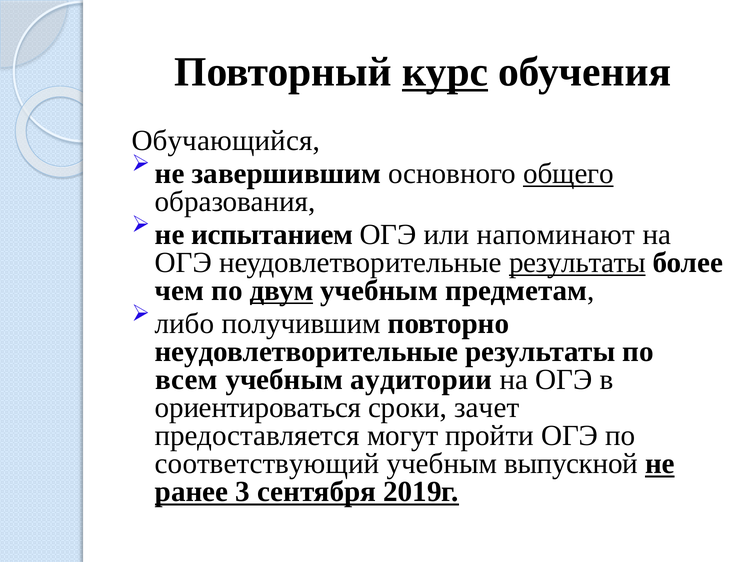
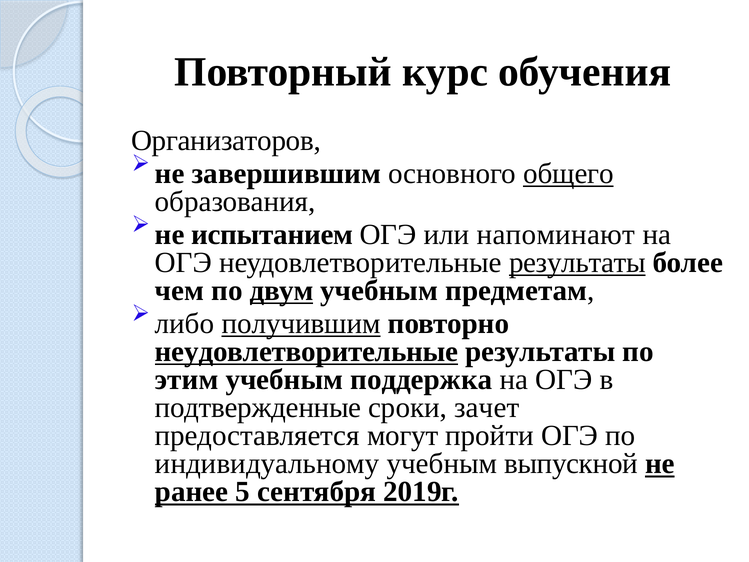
курс underline: present -> none (445, 72)
Обучающийся: Обучающийся -> Организаторов (226, 141)
получившим underline: none -> present (301, 324)
неудовлетворительные underline: none -> present (307, 351)
всем: всем -> этим (187, 379)
аудитории: аудитории -> поддержка (421, 379)
ориентироваться: ориентироваться -> подтвержденные (258, 407)
соответствующий: соответствующий -> индивидуальному (267, 463)
3: 3 -> 5 (243, 491)
